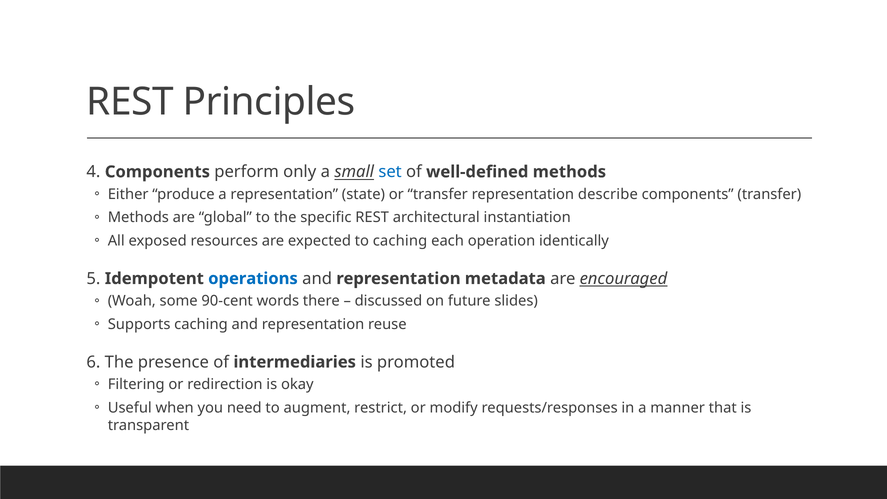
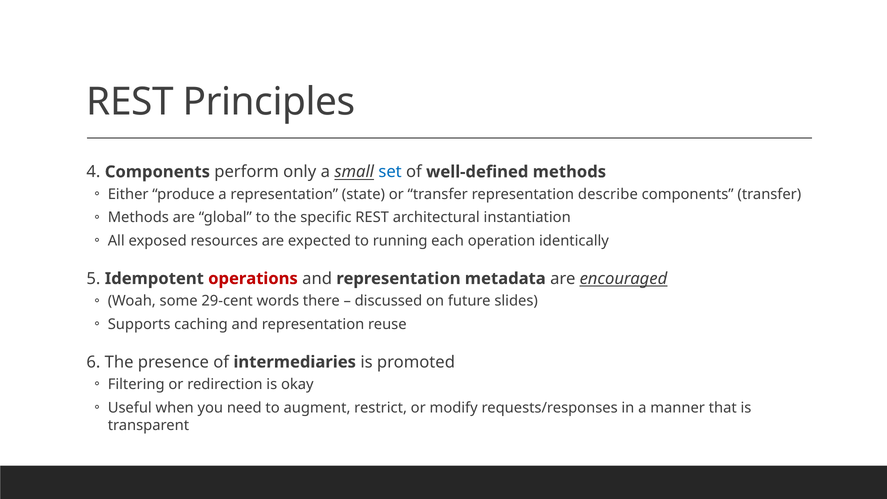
to caching: caching -> running (400, 241)
operations colour: blue -> red (253, 279)
90-cent: 90-cent -> 29-cent (227, 301)
